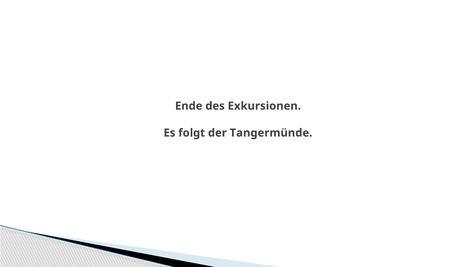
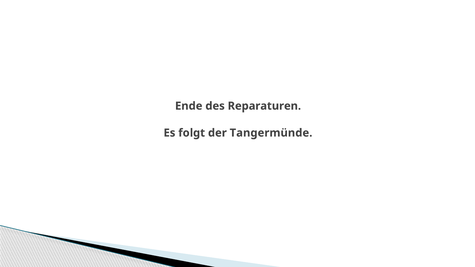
Exkursionen: Exkursionen -> Reparaturen (264, 106)
